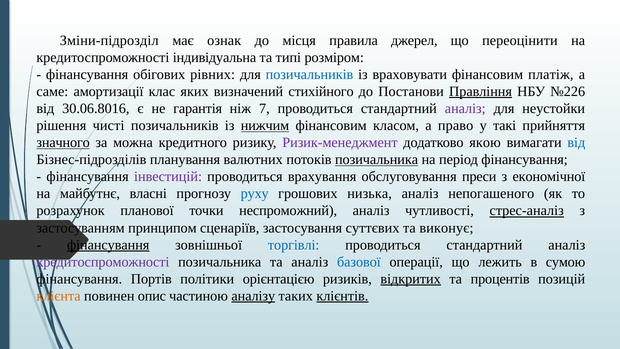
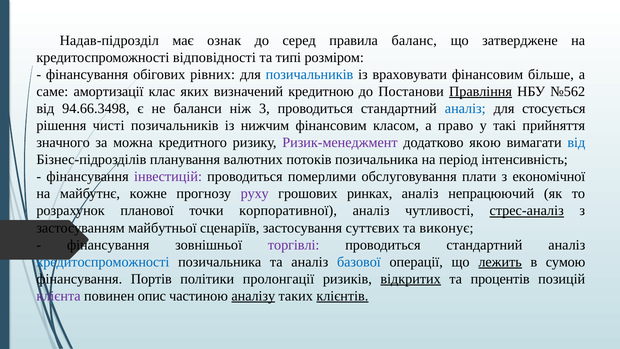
Зміни-підрозділ: Зміни-підрозділ -> Надав-підрозділ (109, 40)
місця: місця -> серед (299, 40)
джерел: джерел -> баланс (414, 40)
переоцінити: переоцінити -> затверджене (520, 40)
індивідуальна: індивідуальна -> відповідності (214, 57)
платіж: платіж -> більше (551, 74)
стихійного: стихійного -> кредитною (321, 91)
№226: №226 -> №562 (568, 91)
30.06.8016: 30.06.8016 -> 94.66.3498 (96, 108)
гарантія: гарантія -> баланси (198, 108)
7: 7 -> 3 (264, 108)
аналіз colour: purple -> blue (465, 108)
неустойки: неустойки -> стосується (554, 108)
нижчим underline: present -> none (265, 125)
значного underline: present -> none (63, 143)
позичальника underline: present -> none (377, 160)
період фінансування: фінансування -> інтенсивність (525, 160)
врахування: врахування -> померлими (322, 177)
преси: преси -> плати (479, 177)
власні: власні -> кожне (148, 194)
руху colour: blue -> purple (255, 194)
низька: низька -> ринках (370, 194)
непогашеного: непогашеного -> непрацюючий (491, 194)
неспроможний: неспроможний -> корпоративної (288, 211)
принципом: принципом -> майбутньої (162, 228)
фінансування underline: present -> none (108, 245)
торгівлі colour: blue -> purple (294, 245)
кредитоспроможності colour: purple -> blue (103, 262)
лежить underline: none -> present (500, 262)
орієнтацією: орієнтацією -> пролонгації (279, 279)
клієнта colour: orange -> purple (58, 296)
